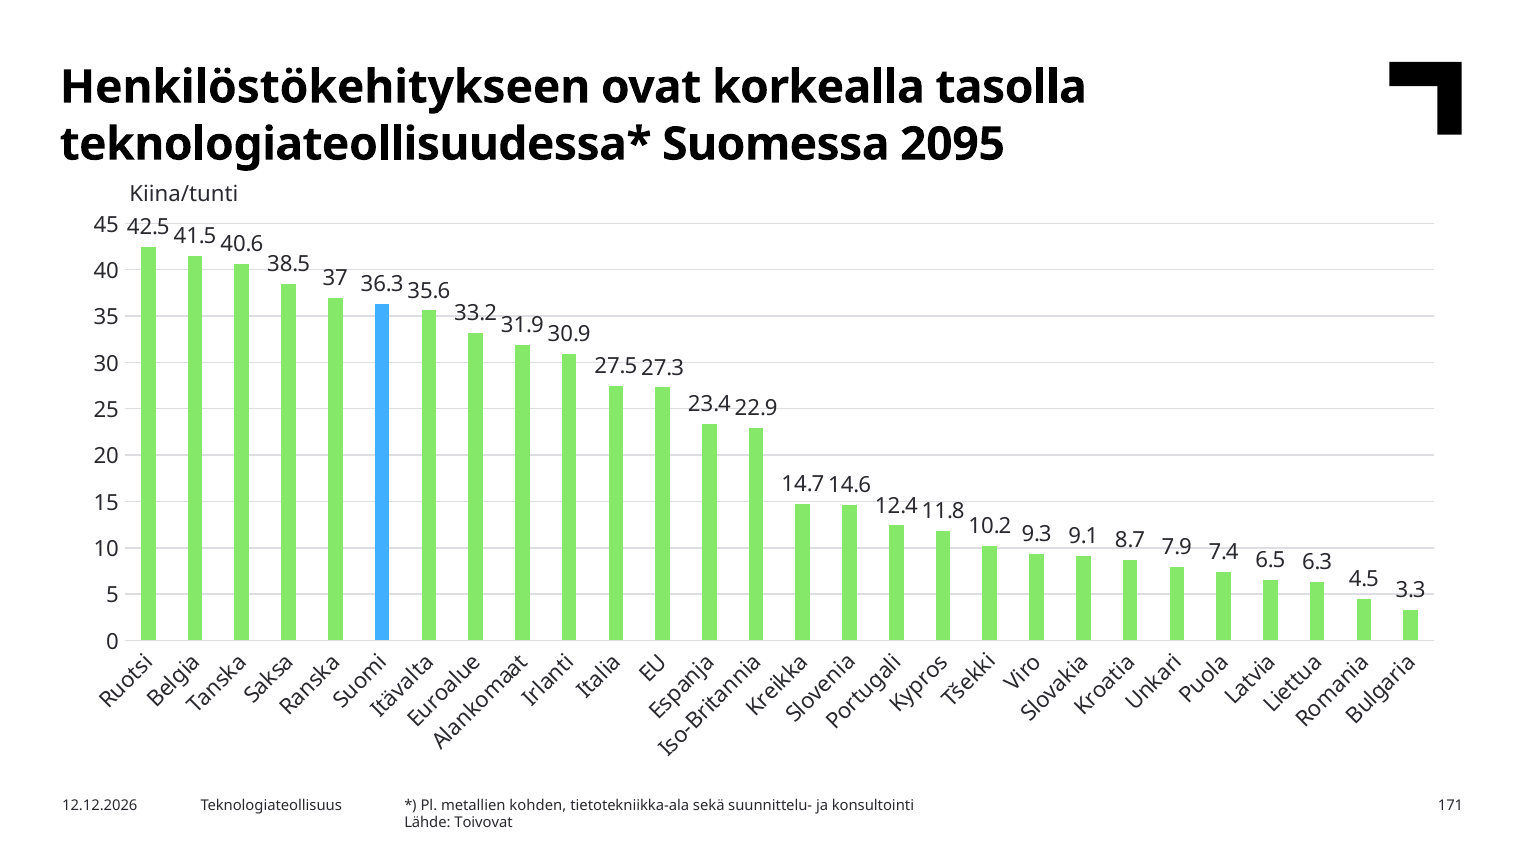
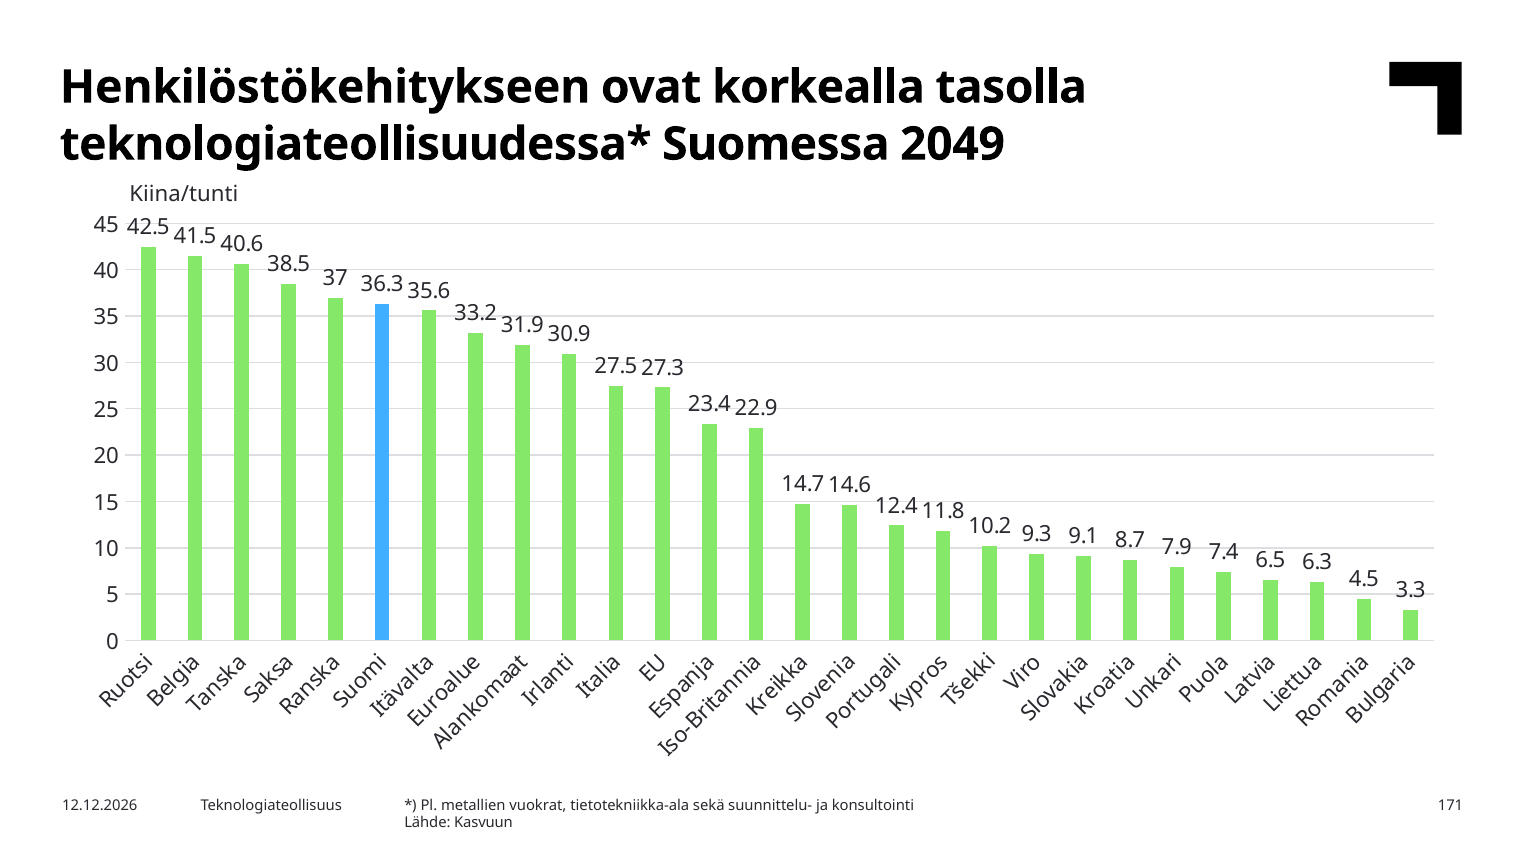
2095: 2095 -> 2049 (952, 144)
kohden: kohden -> vuokrat (538, 805)
Toivovat: Toivovat -> Kasvuun (484, 823)
